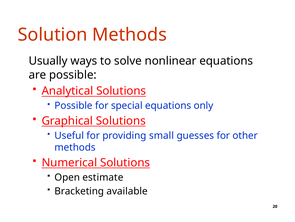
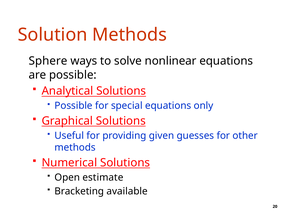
Usually: Usually -> Sphere (48, 61)
small: small -> given (162, 135)
